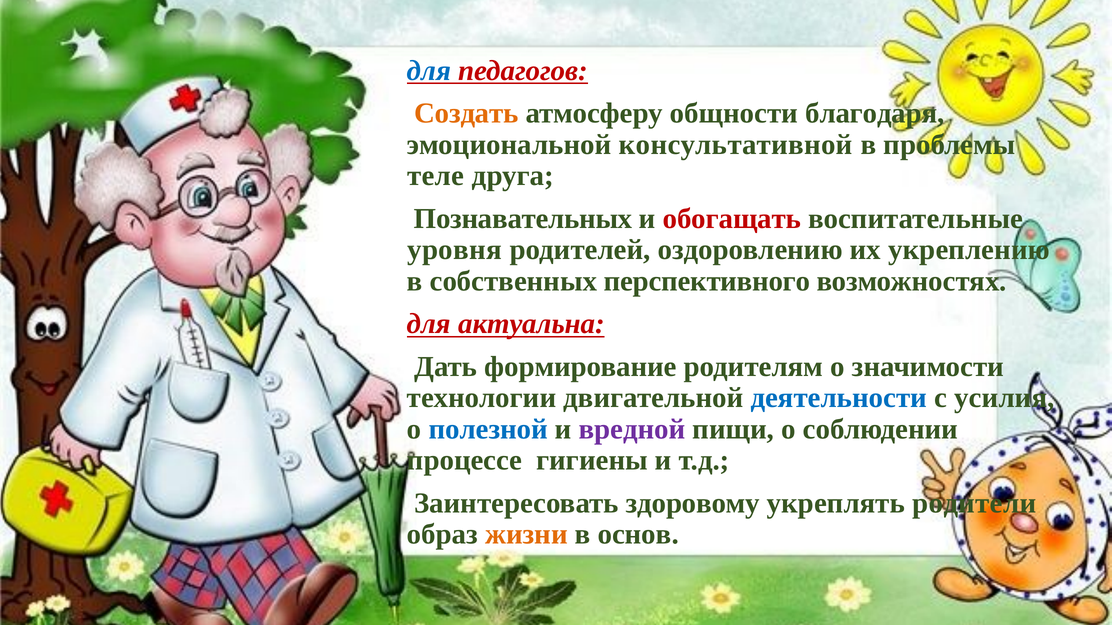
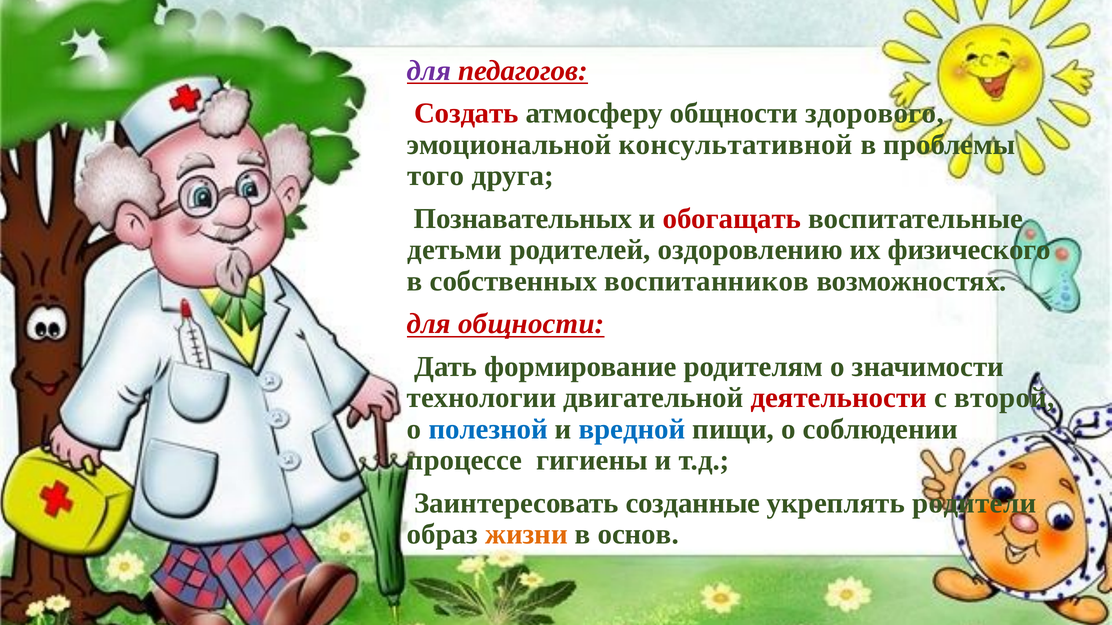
для colour: blue -> purple (429, 71)
Создать colour: orange -> red (466, 113)
благодаря: благодаря -> здорового (875, 113)
теле: теле -> того (436, 176)
уровня: уровня -> детьми (455, 250)
укреплению: укреплению -> физического (969, 250)
перспективного: перспективного -> воспитанников (707, 281)
для актуальна: актуальна -> общности (531, 324)
деятельности colour: blue -> red (839, 398)
усилия: усилия -> второй (1004, 398)
вредной colour: purple -> blue (632, 429)
здоровому: здоровому -> созданные (693, 504)
